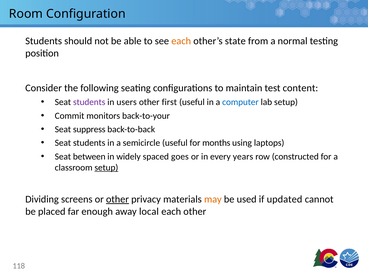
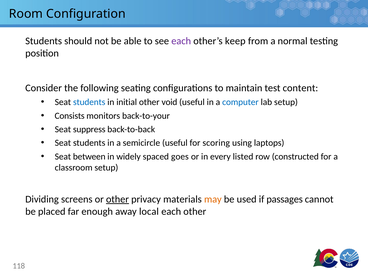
each colour: orange -> purple (181, 41)
state: state -> keep (235, 41)
students colour: purple -> blue (89, 102)
users: users -> initial (127, 102)
first: first -> void (169, 102)
Commit: Commit -> Consists (70, 116)
months: months -> scoring (216, 143)
years: years -> listed (243, 157)
setup underline: present -> none (106, 168)
updated: updated -> passages (285, 199)
